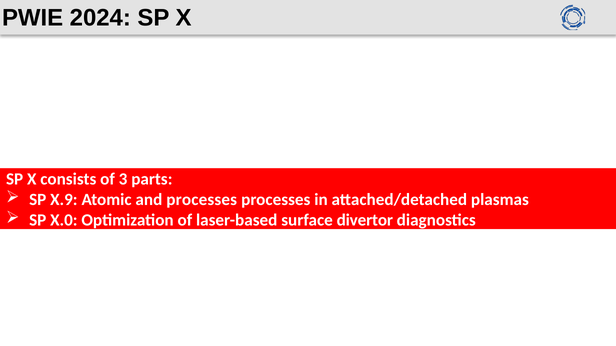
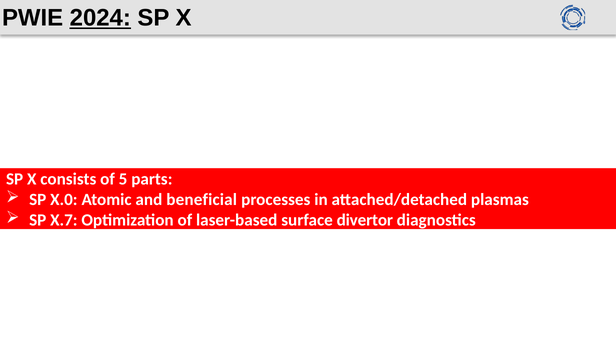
2024 underline: none -> present (100, 18)
3: 3 -> 5 (123, 180)
X.9: X.9 -> X.0 (64, 200)
and processes: processes -> beneficial (202, 200)
X.0: X.0 -> X.7 (64, 221)
